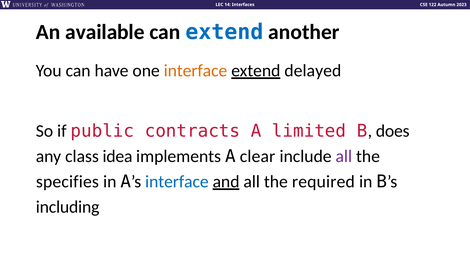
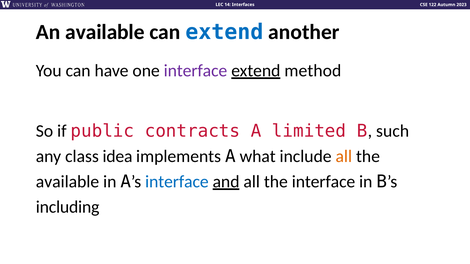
interface colour: orange -> purple (195, 71)
delayed: delayed -> method (313, 71)
does: does -> such (393, 131)
clear: clear -> what (258, 157)
all colour: purple -> orange (344, 157)
specifies: specifies -> available (67, 182)
the required: required -> interface (324, 182)
